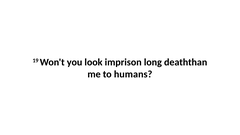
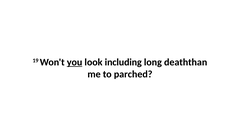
you underline: none -> present (75, 62)
imprison: imprison -> including (123, 62)
humans: humans -> parched (133, 74)
